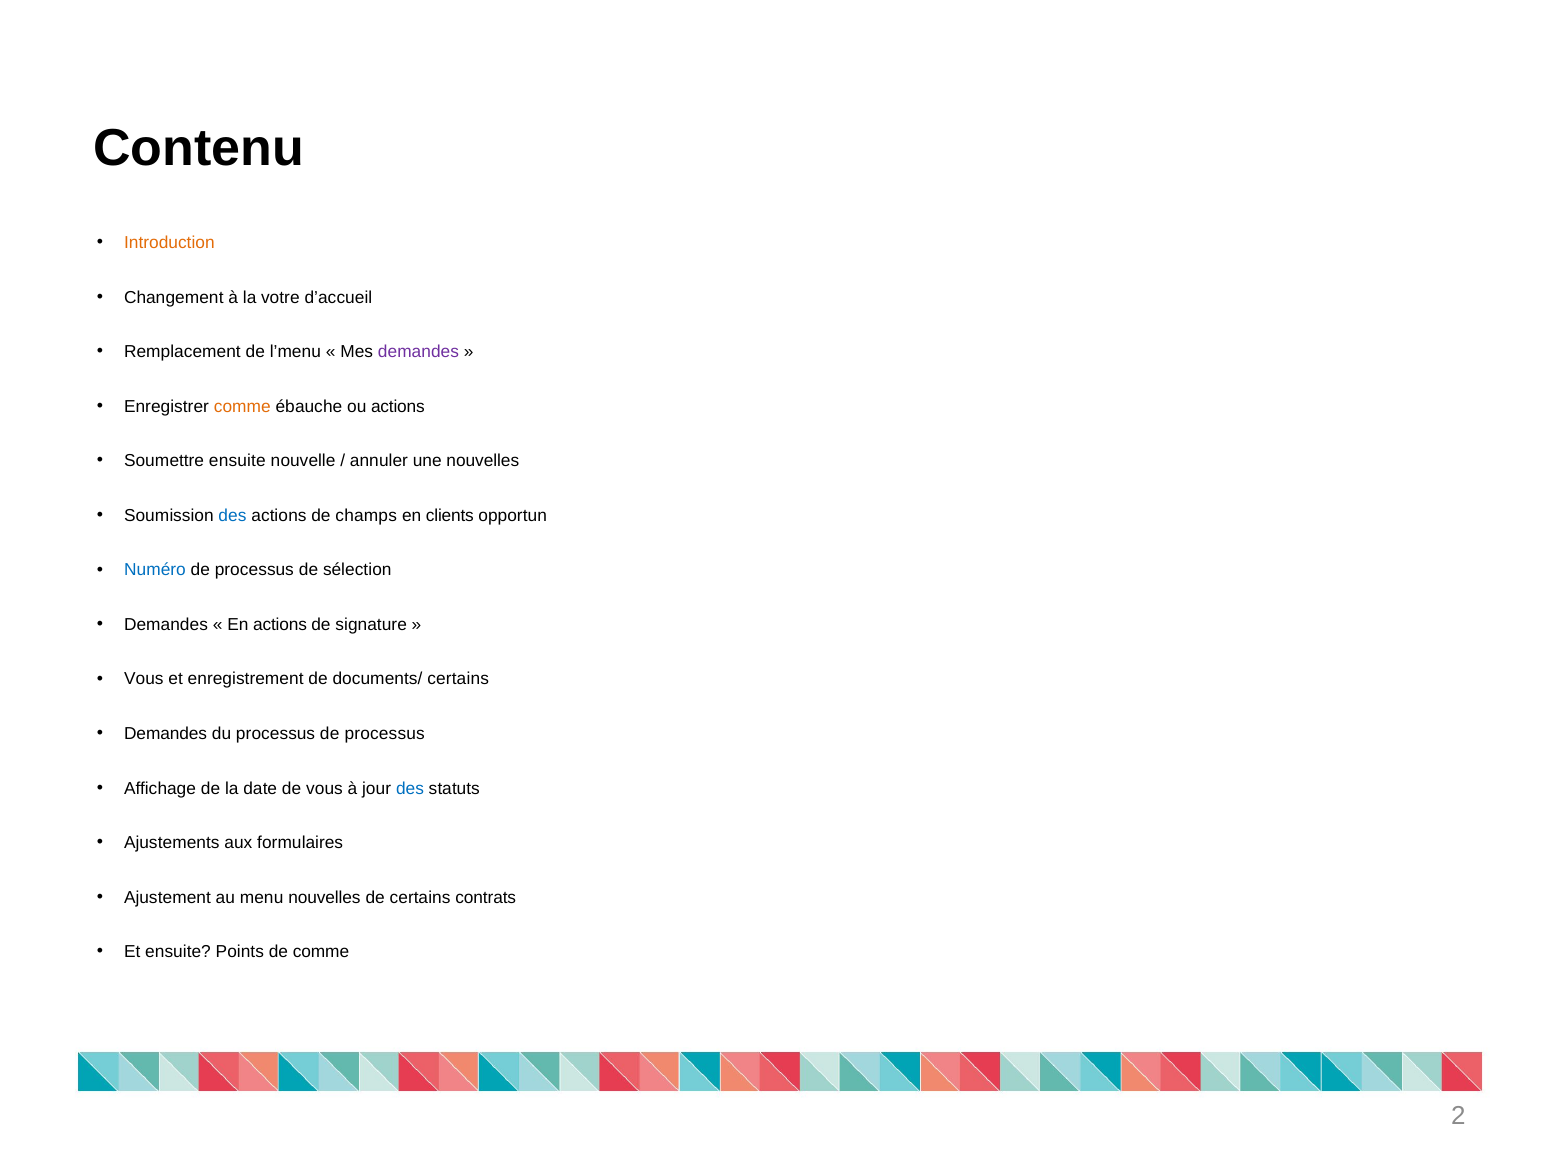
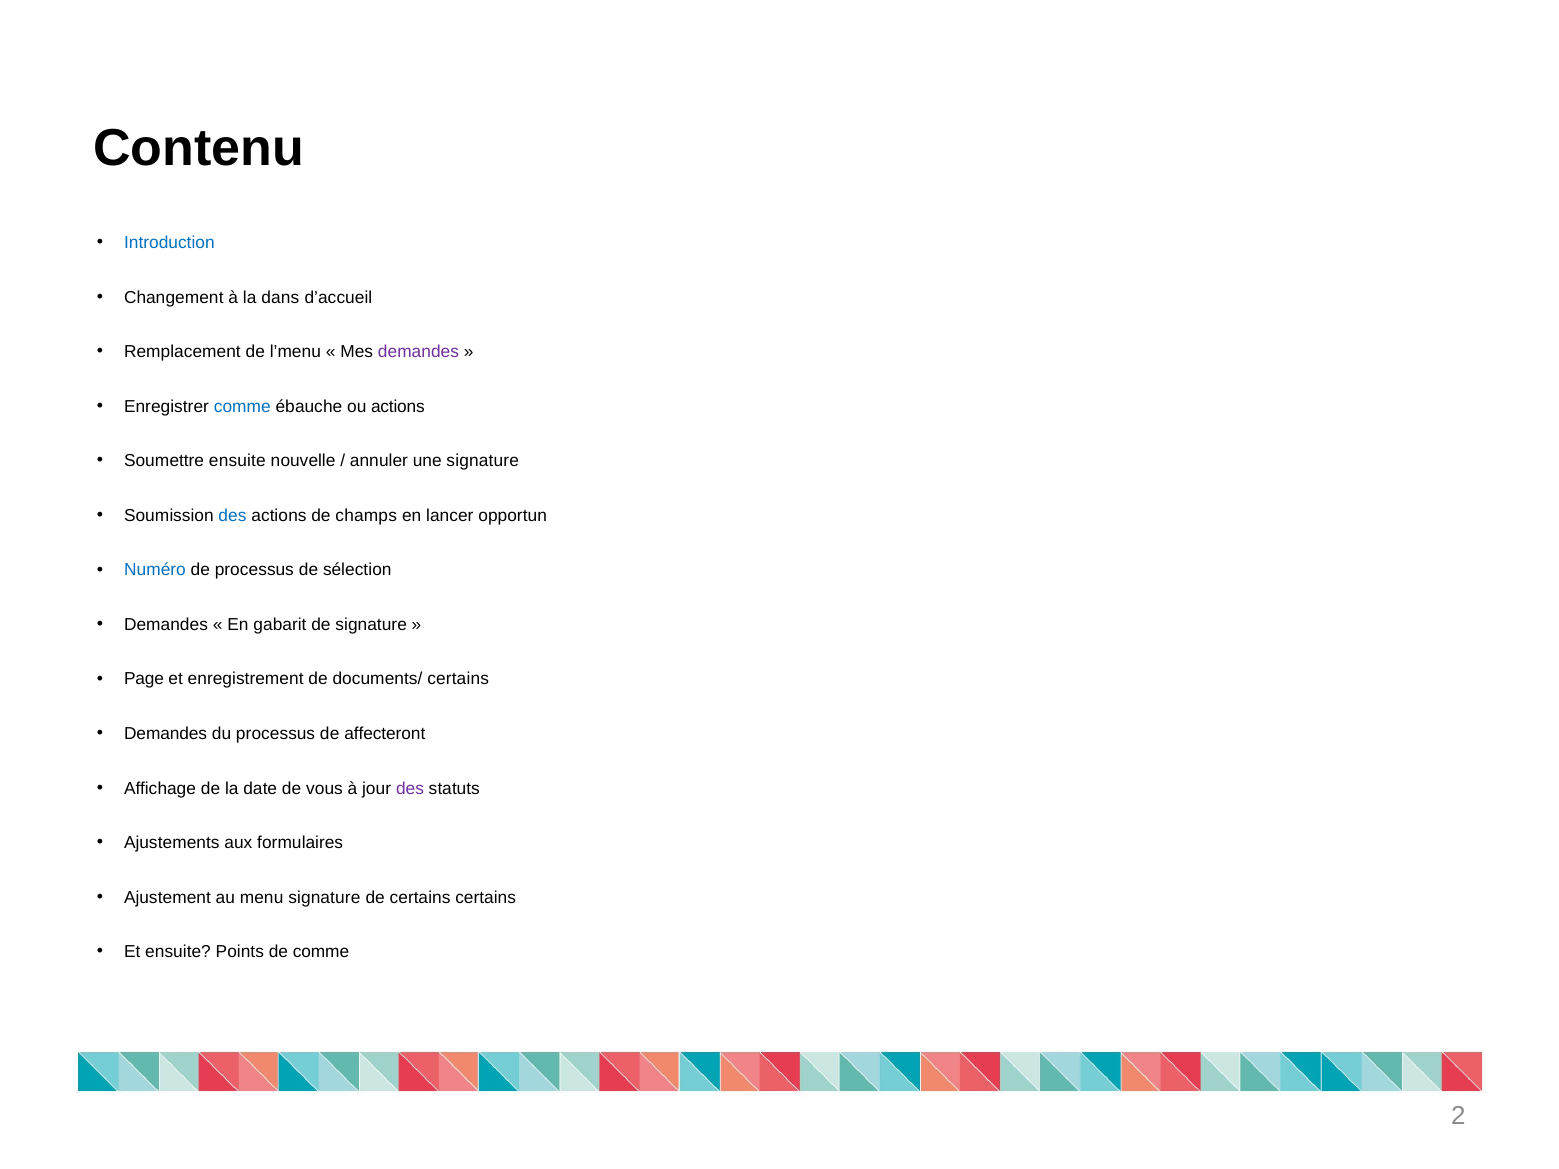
Introduction colour: orange -> blue (169, 243)
votre: votre -> dans (280, 297)
comme colour: orange -> blue (242, 407)
une nouvelles: nouvelles -> signature (483, 461)
clients: clients -> lancer (450, 516)
En actions: actions -> gabarit (280, 625)
Vous: Vous -> Page (144, 679)
processus de processus: processus -> affecteront (385, 734)
des colour: blue -> purple (410, 789)
menu nouvelles: nouvelles -> signature (324, 898)
certains contrats: contrats -> certains (486, 898)
